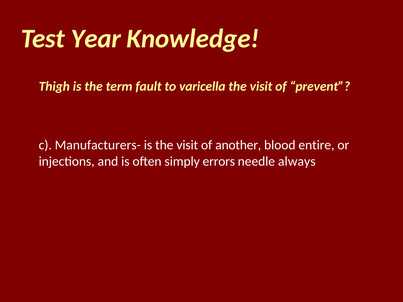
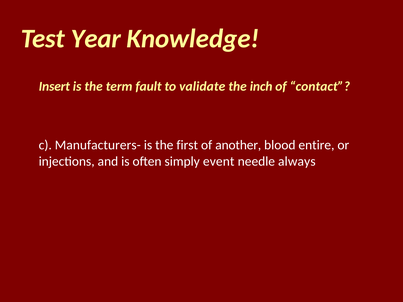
Thigh: Thigh -> Insert (54, 86)
varicella: varicella -> validate (202, 86)
visit: visit -> inch (261, 86)
prevent: prevent -> contact (320, 86)
is the visit: visit -> first (187, 145)
errors: errors -> event (219, 161)
